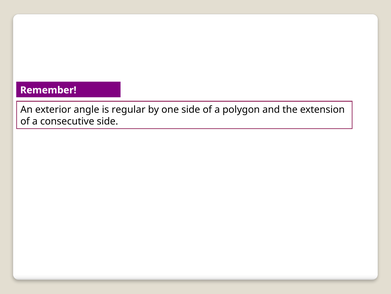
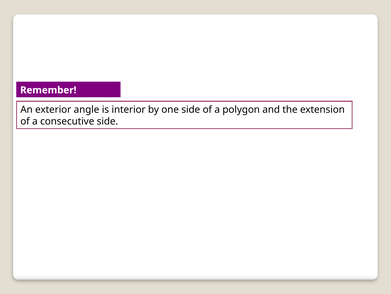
regular: regular -> interior (129, 109)
